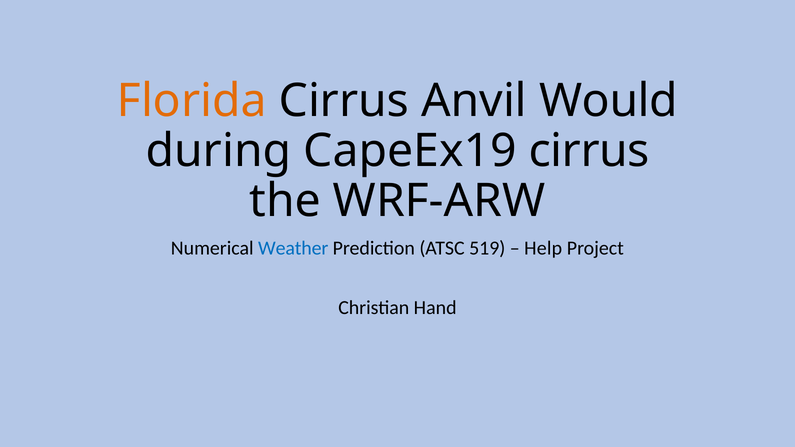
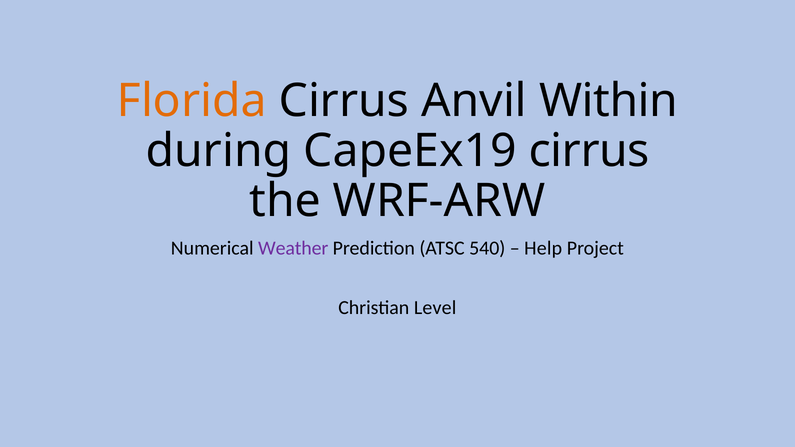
Would: Would -> Within (609, 101)
Weather colour: blue -> purple (293, 248)
519: 519 -> 540 (487, 248)
Hand: Hand -> Level (435, 308)
